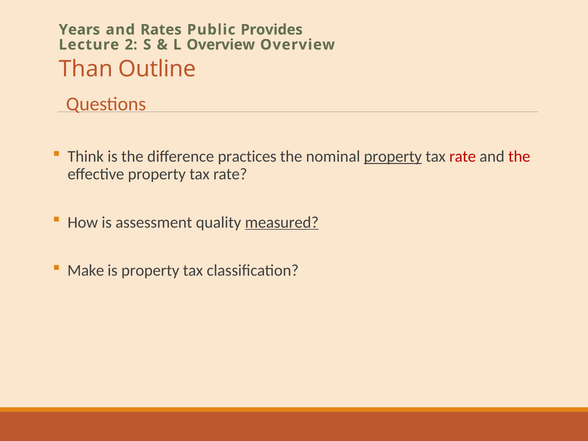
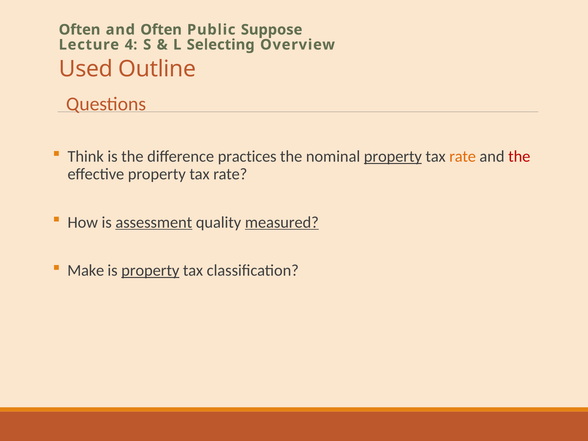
Years: Years -> Often (80, 30)
and Rates: Rates -> Often (161, 30)
Provides: Provides -> Suppose (272, 30)
2: 2 -> 4 (131, 45)
L Overview: Overview -> Selecting (221, 45)
Than: Than -> Used (86, 69)
rate colour: red -> orange (463, 156)
assessment underline: none -> present (154, 222)
property underline: none -> present (150, 271)
